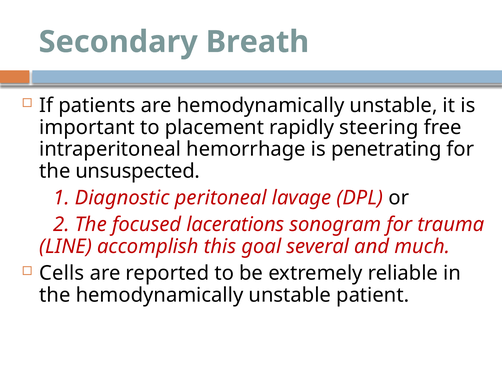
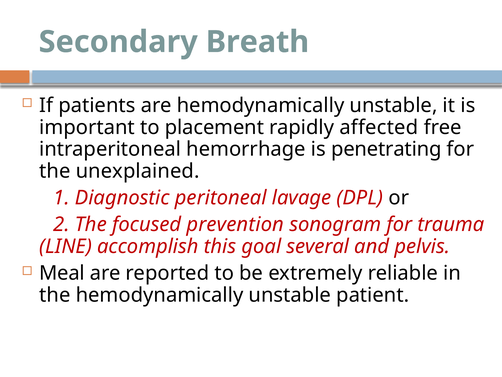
steering: steering -> affected (379, 127)
unsuspected: unsuspected -> unexplained (138, 171)
lacerations: lacerations -> prevention (235, 224)
much: much -> pelvis (422, 246)
Cells: Cells -> Meal (62, 273)
